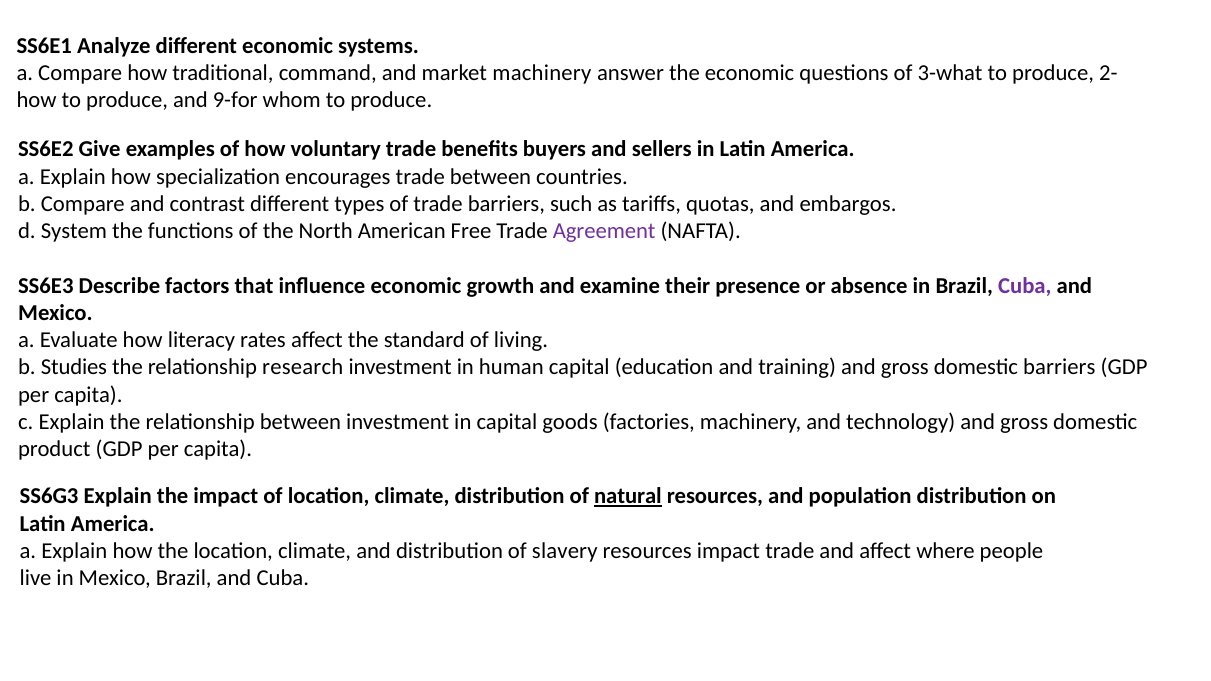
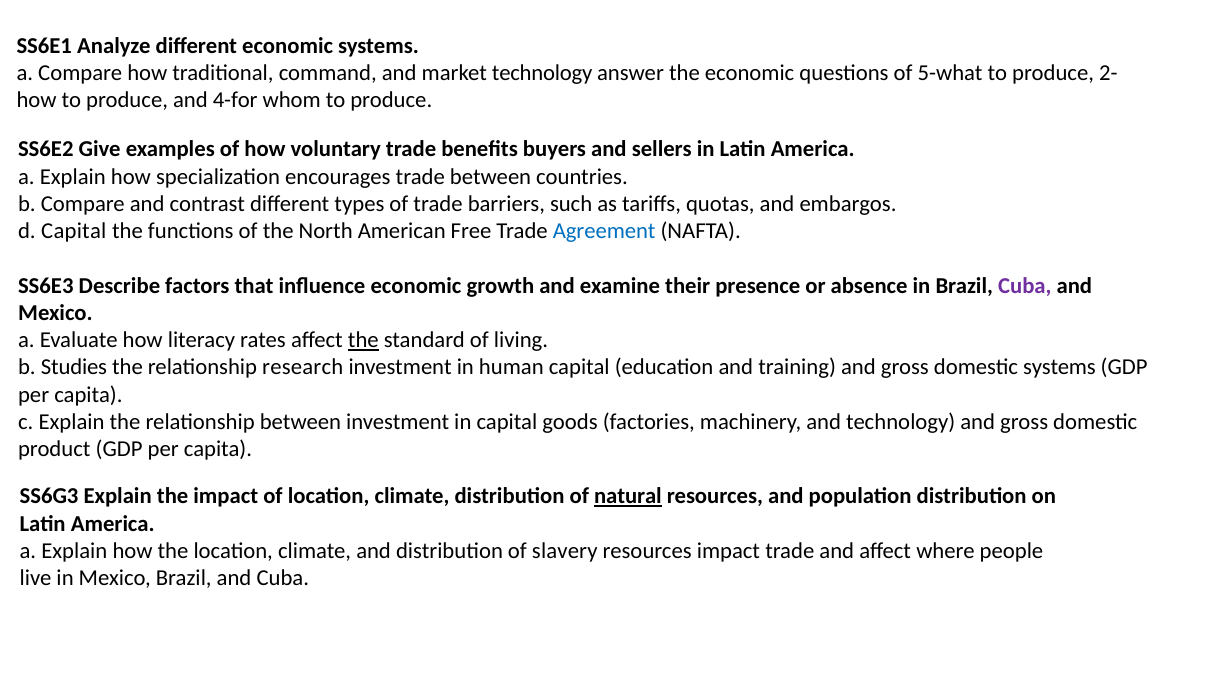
market machinery: machinery -> technology (542, 73)
3-what: 3-what -> 5-what (950, 73)
9-for: 9-for -> 4-for (235, 100)
d System: System -> Capital (74, 231)
Agreement colour: purple -> blue (604, 231)
the underline: none -> present (363, 340)
domestic barriers: barriers -> systems (1059, 367)
